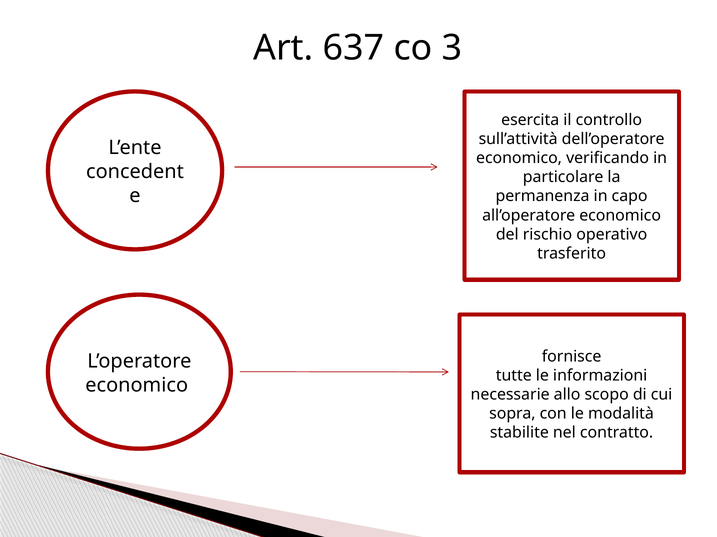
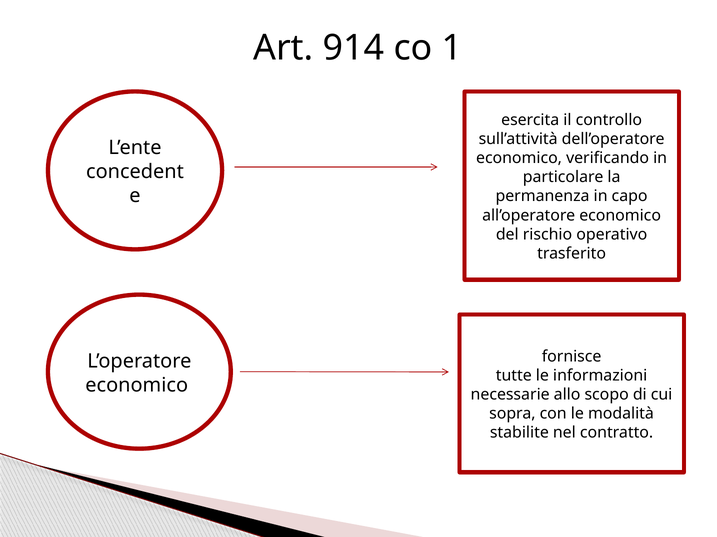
637: 637 -> 914 (354, 48)
3: 3 -> 1 (452, 48)
